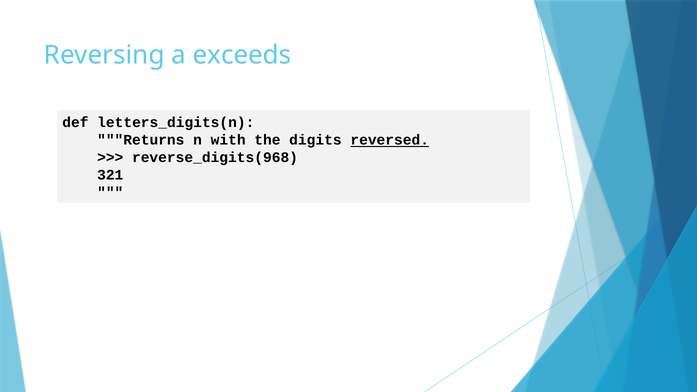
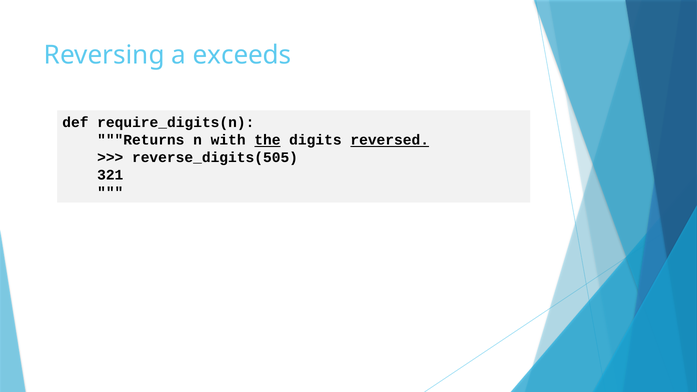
letters_digits(n: letters_digits(n -> require_digits(n (176, 123)
the underline: none -> present (267, 140)
reverse_digits(968: reverse_digits(968 -> reverse_digits(505 (215, 158)
